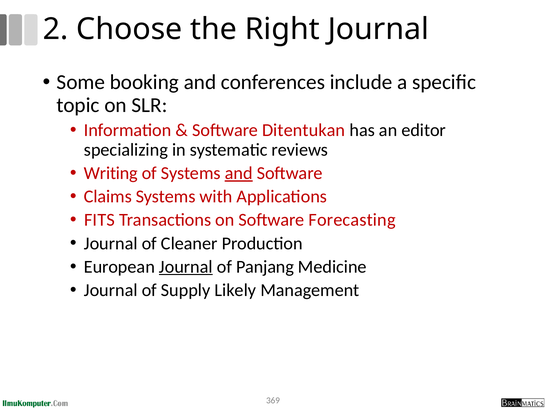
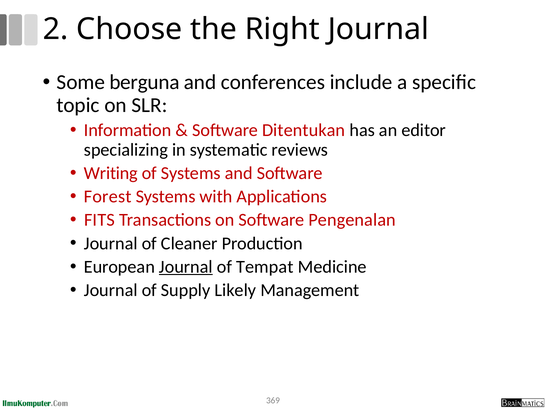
booking: booking -> berguna (144, 82)
and underline: present -> none (239, 173)
Claims: Claims -> Forest (108, 197)
Forecasting: Forecasting -> Pengenalan (352, 220)
Panjang: Panjang -> Tempat (265, 267)
